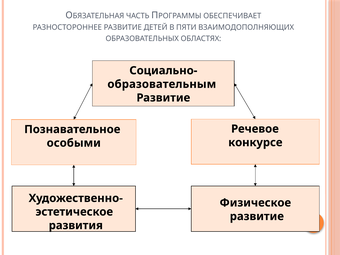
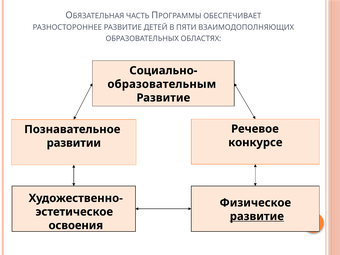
особыми: особыми -> развитии (74, 143)
развитие underline: none -> present (257, 216)
развития: развития -> освоения (76, 225)
